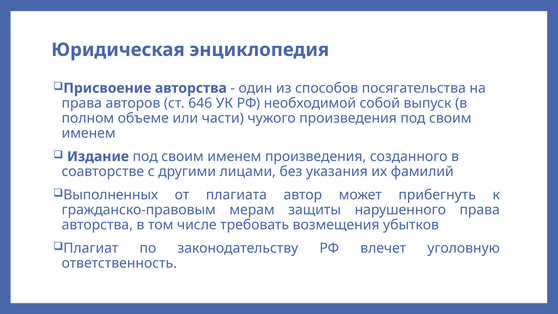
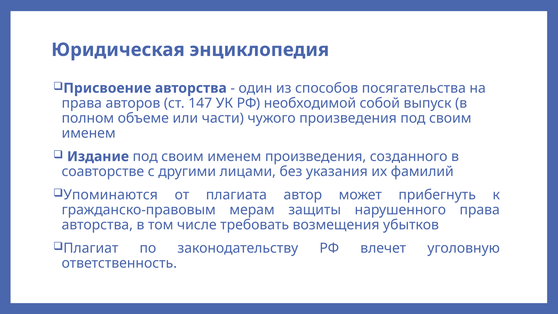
646: 646 -> 147 (200, 103)
Выполненных: Выполненных -> Упоминаются (111, 195)
